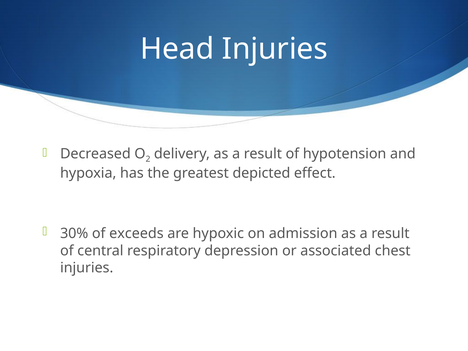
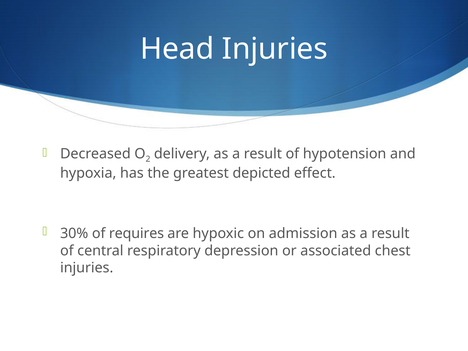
exceeds: exceeds -> requires (137, 234)
